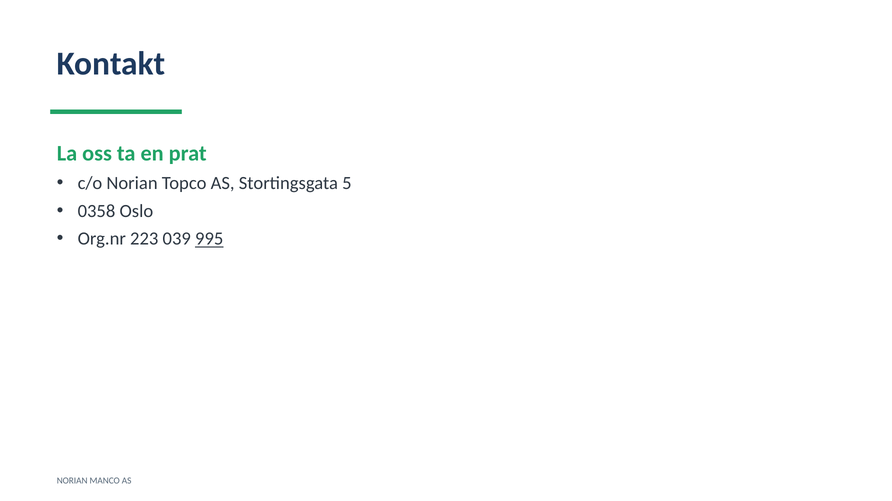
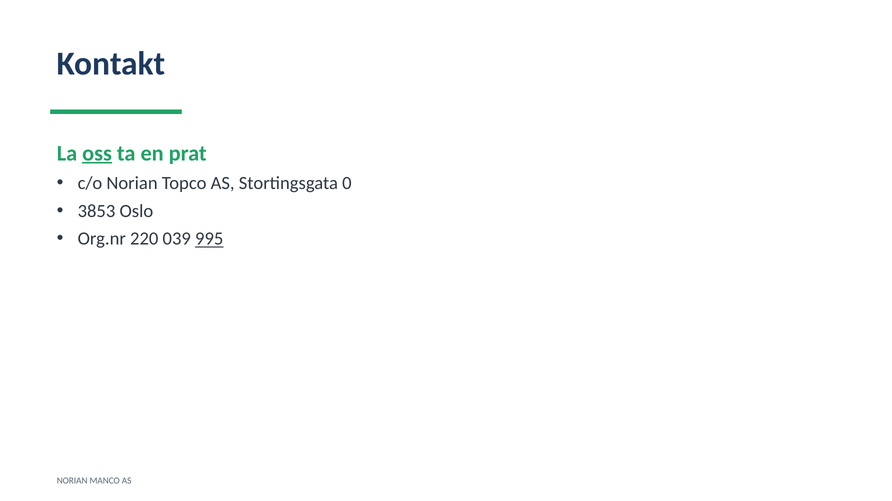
oss underline: none -> present (97, 154)
5: 5 -> 0 (347, 183)
0358: 0358 -> 3853 (96, 211)
223: 223 -> 220 (144, 239)
